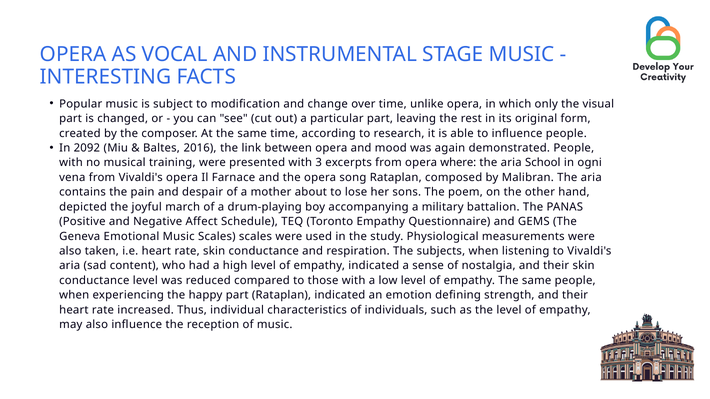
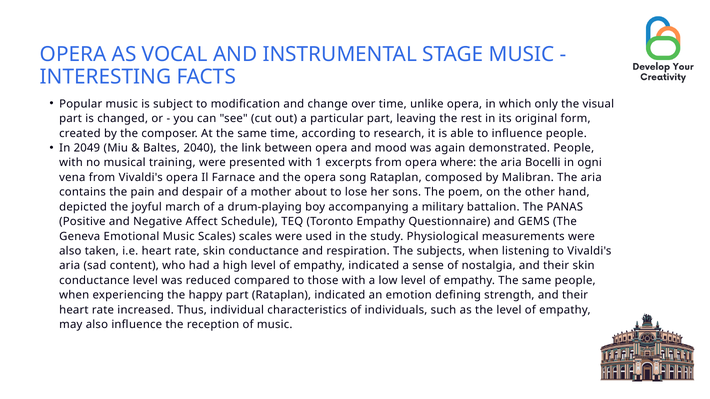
2092: 2092 -> 2049 (87, 148)
2016: 2016 -> 2040 (200, 148)
3: 3 -> 1 (319, 163)
School: School -> Bocelli (543, 163)
